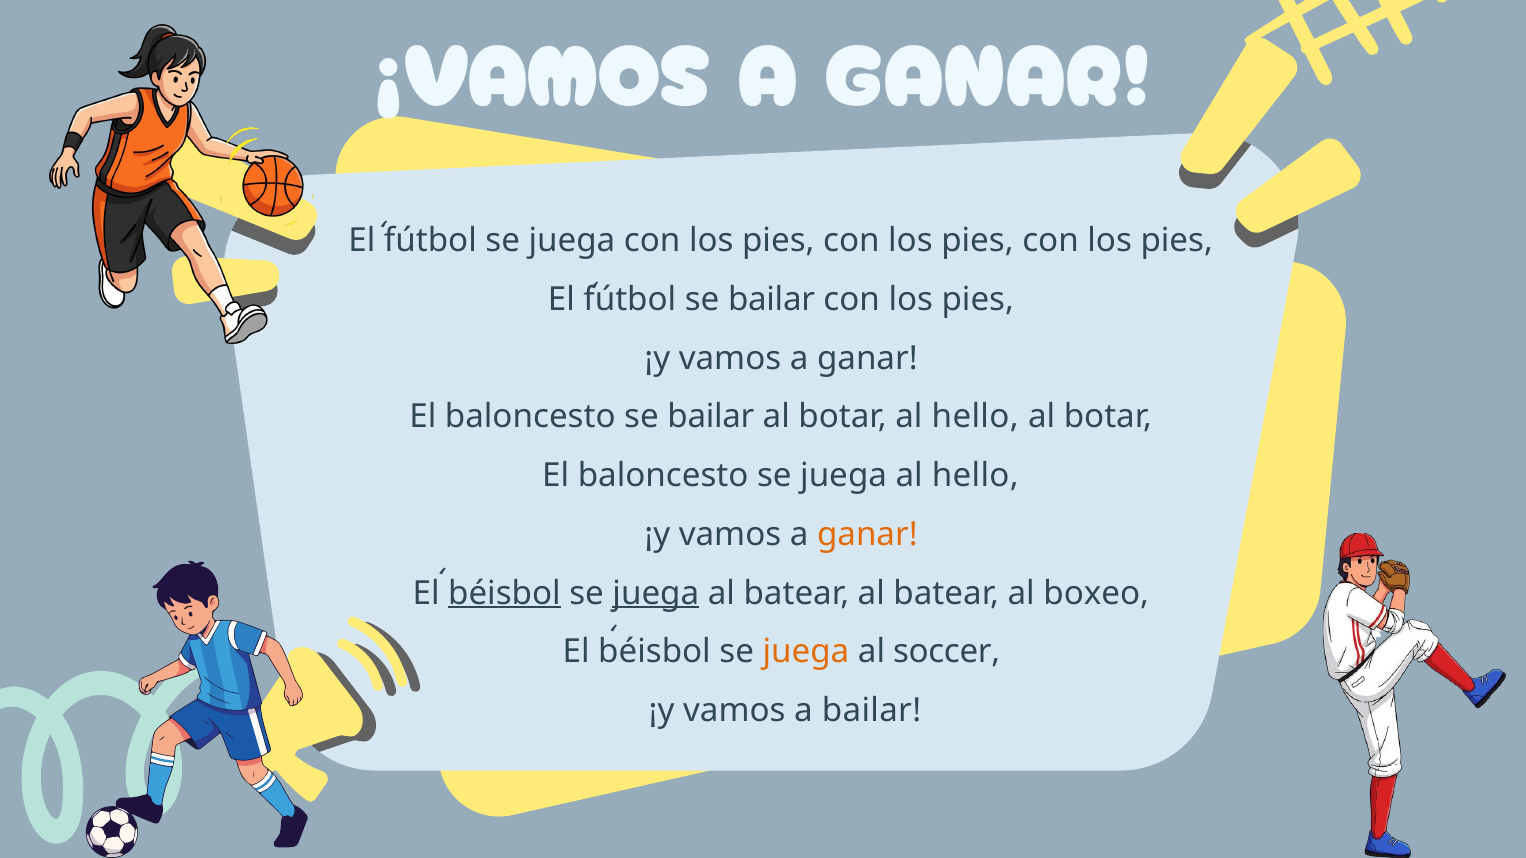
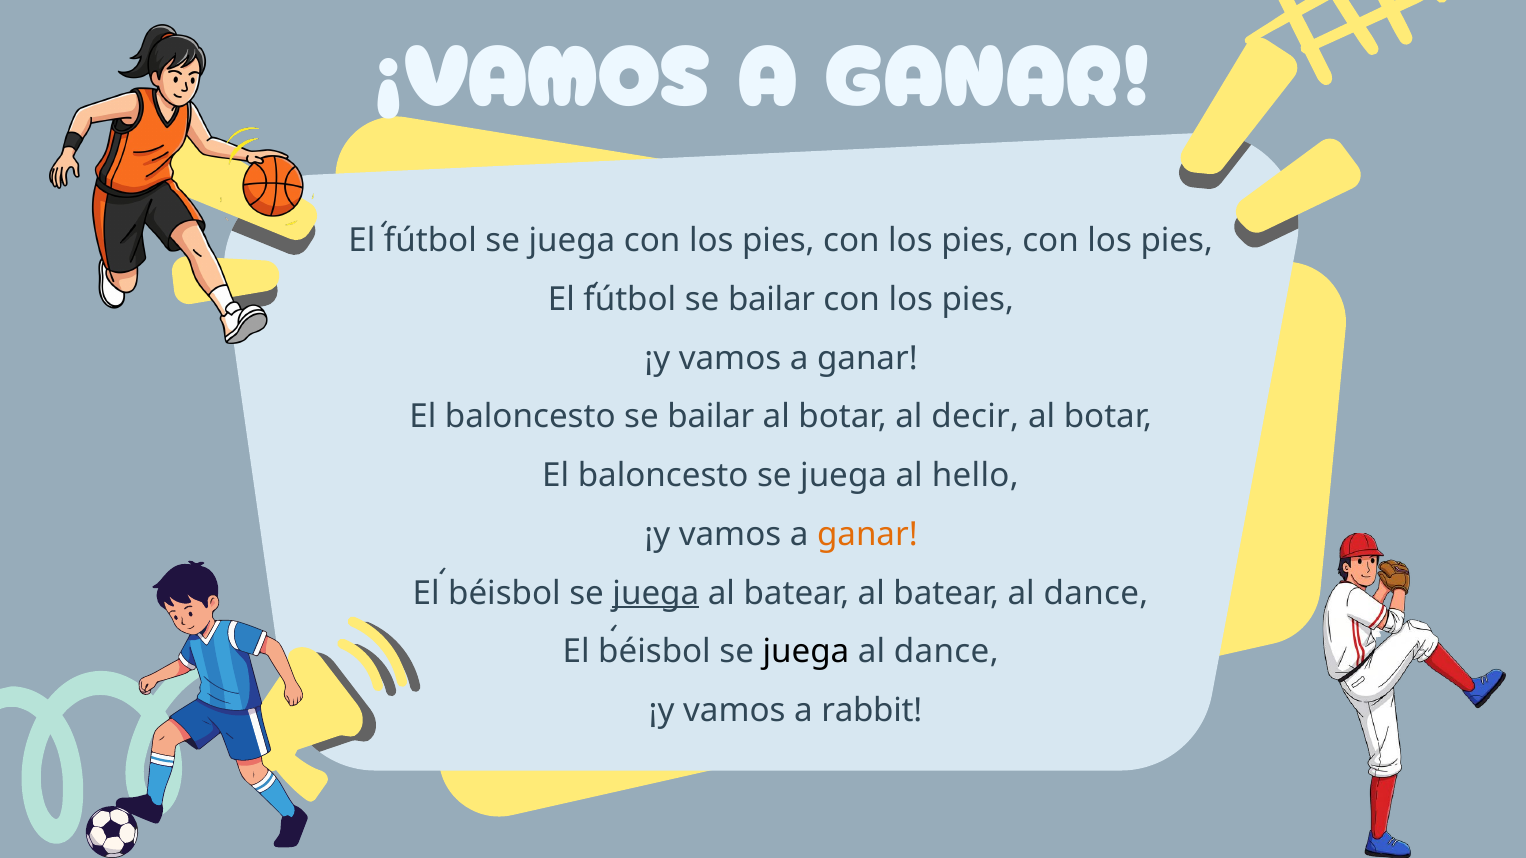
botar al hello: hello -> decir (975, 417)
béisbol underline: present -> none (504, 593)
batear al boxeo: boxeo -> dance (1096, 593)
juega colour: orange -> black (806, 652)
soccer: soccer -> dance (946, 652)
a bailar: bailar -> rabbit (872, 711)
